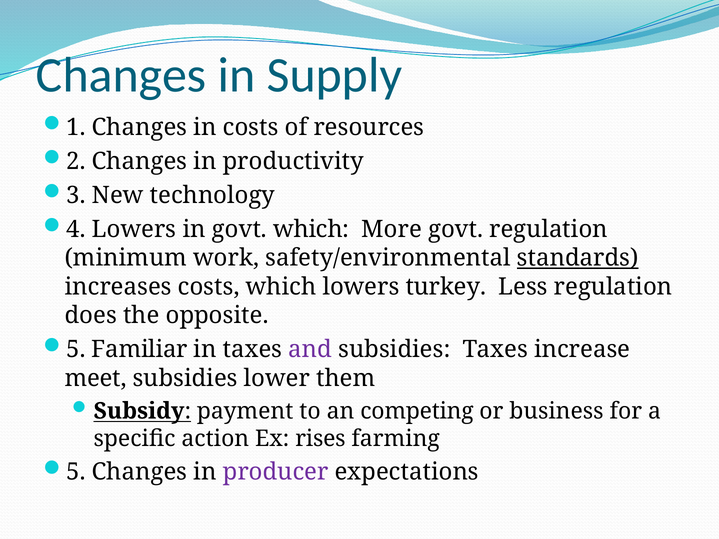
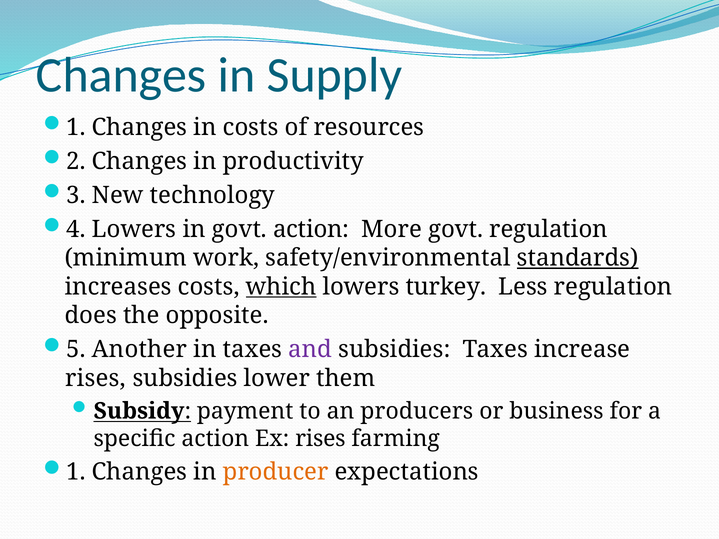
govt which: which -> action (311, 229)
which underline: none -> present (281, 287)
Familiar: Familiar -> Another (139, 350)
meet: meet -> rises (95, 378)
competing: competing -> producers (417, 411)
5: 5 -> 1 (76, 472)
producer colour: purple -> orange (276, 472)
